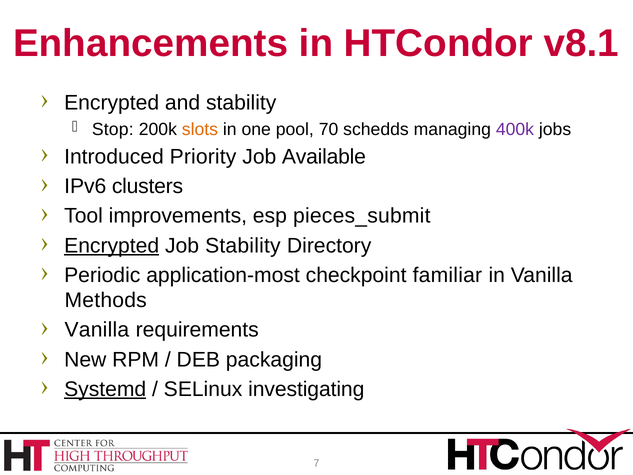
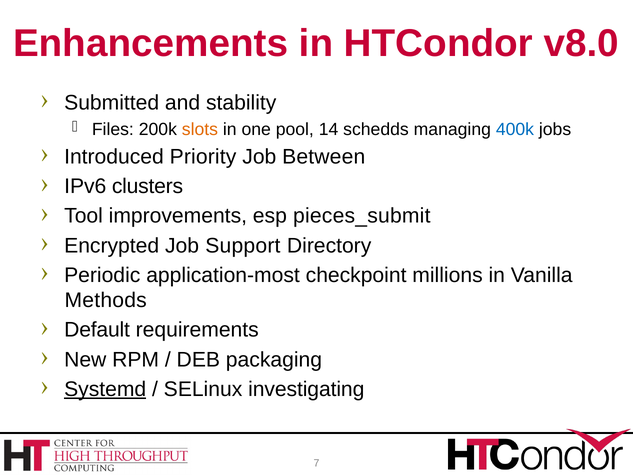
v8.1: v8.1 -> v8.0 (581, 43)
Encrypted: Encrypted -> Submitted (112, 103)
Stop: Stop -> Files (113, 129)
70: 70 -> 14 (329, 129)
400k colour: purple -> blue (515, 129)
Available: Available -> Between (324, 157)
Encrypted underline: present -> none (112, 245)
Job Stability: Stability -> Support (243, 245)
familiar: familiar -> millions (448, 275)
Vanilla: Vanilla -> Default (97, 330)
